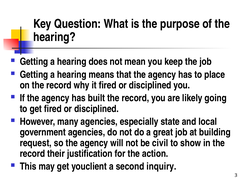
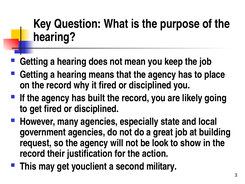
civil: civil -> look (160, 143)
inquiry: inquiry -> military (162, 166)
